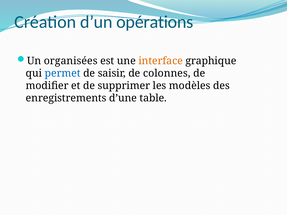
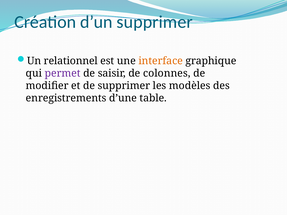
d’un opérations: opérations -> supprimer (155, 22)
organisées: organisées -> relationnel (71, 61)
permet colour: blue -> purple (63, 73)
